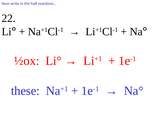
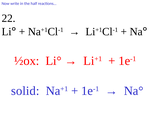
these: these -> solid (25, 90)
